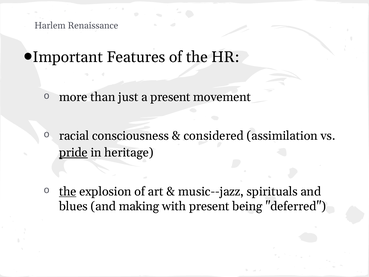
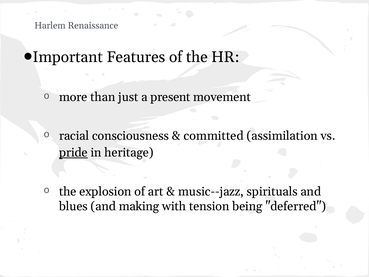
considered: considered -> committed (214, 136)
the underline: present -> none (68, 191)
with present: present -> tension (209, 206)
